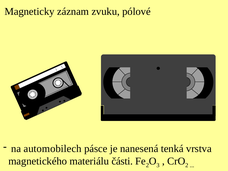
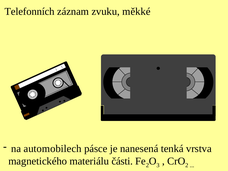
Magneticky: Magneticky -> Telefonních (30, 11)
pólové: pólové -> měkké (136, 11)
